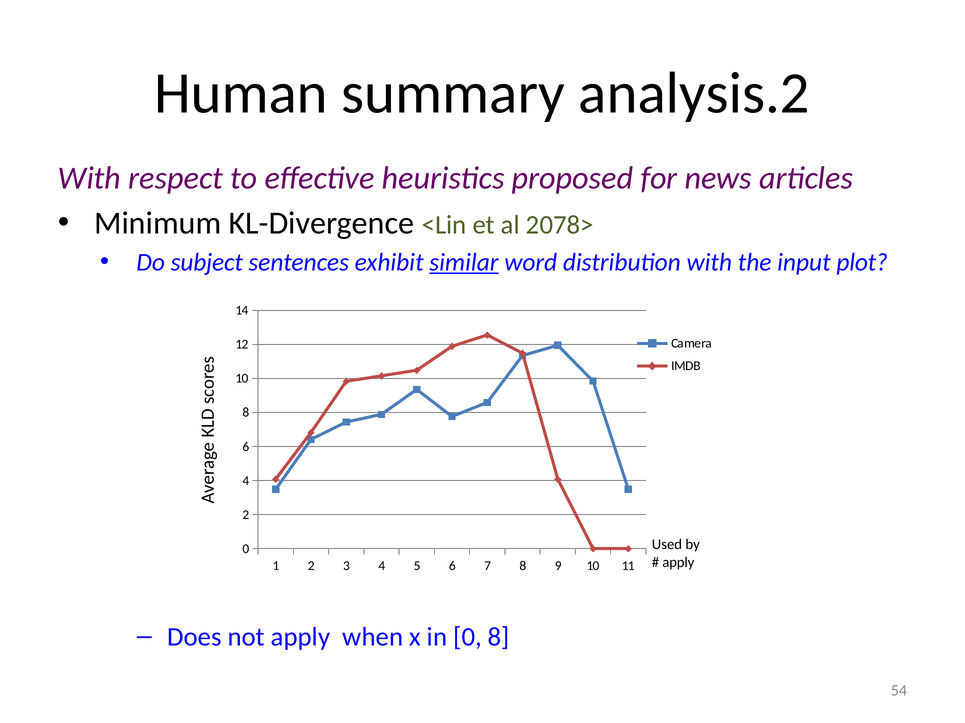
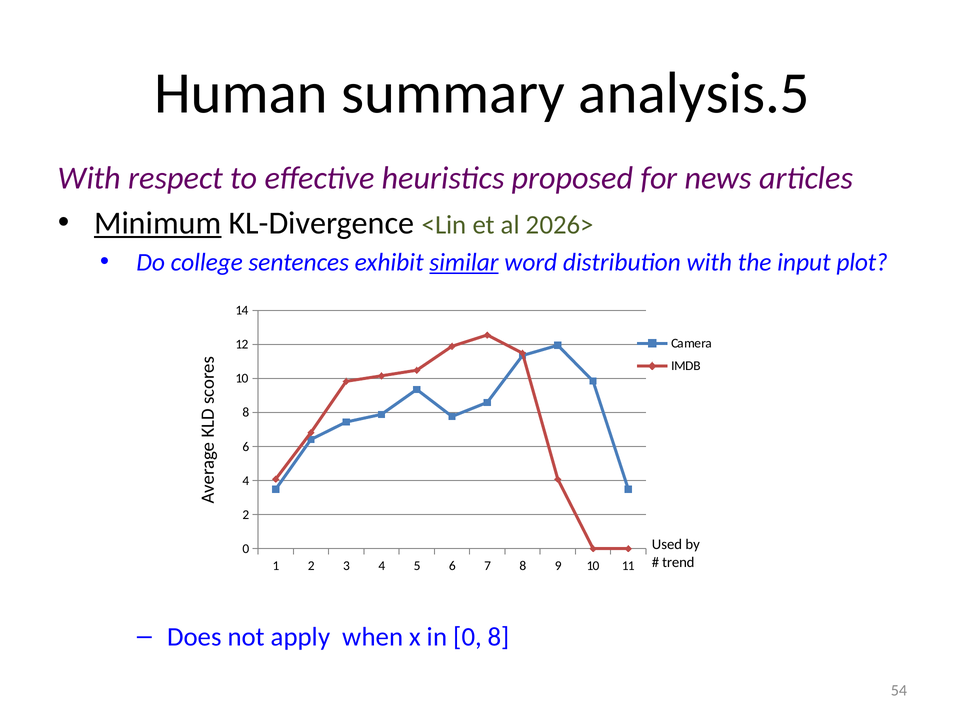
analysis.2: analysis.2 -> analysis.5 (694, 93)
Minimum underline: none -> present (158, 223)
2078>: 2078> -> 2026> (560, 225)
subject: subject -> college (207, 263)
apply: apply -> trend (678, 563)
